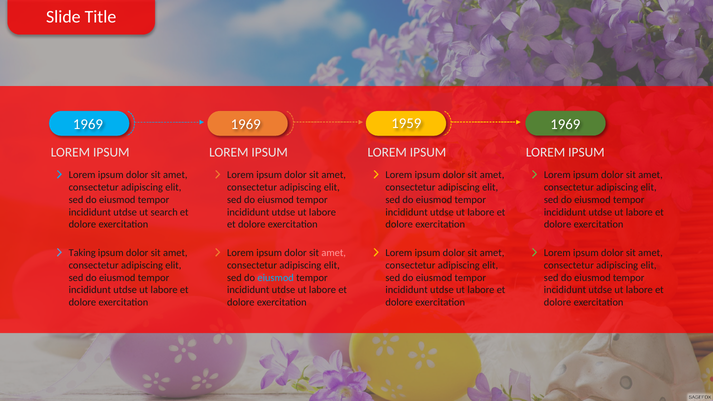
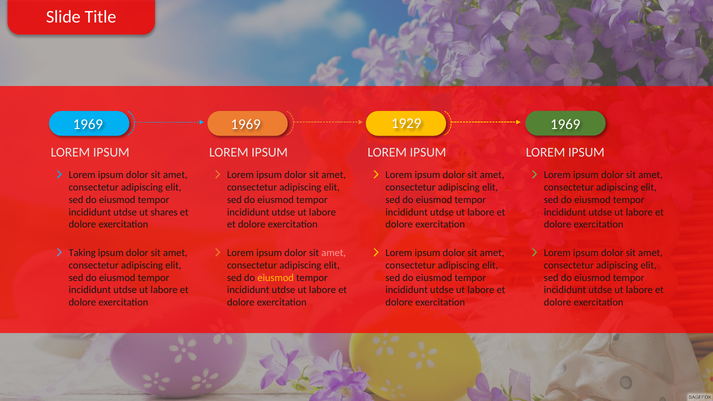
1959: 1959 -> 1929 (406, 124)
search: search -> shares (164, 212)
eiusmod colour: light blue -> yellow (276, 278)
